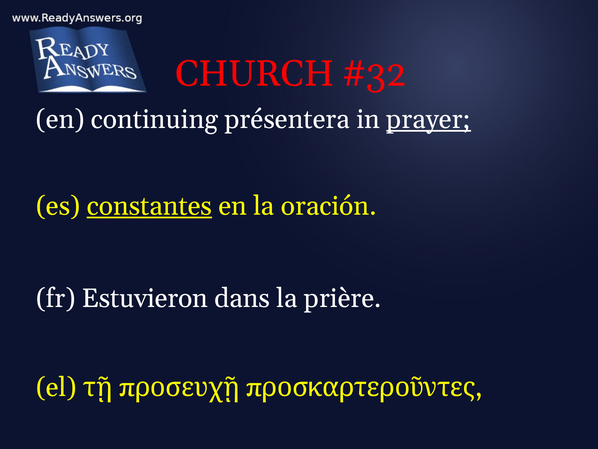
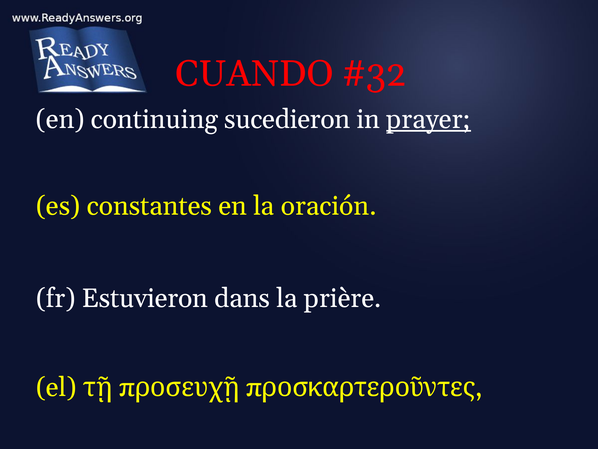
CHURCH: CHURCH -> CUANDO (255, 74)
présentera: présentera -> sucedieron (287, 119)
constantes underline: present -> none (149, 206)
